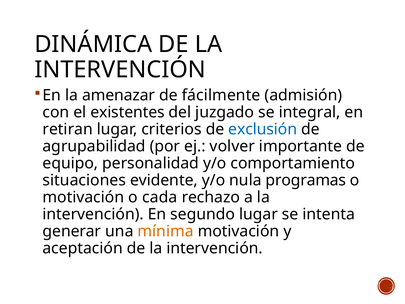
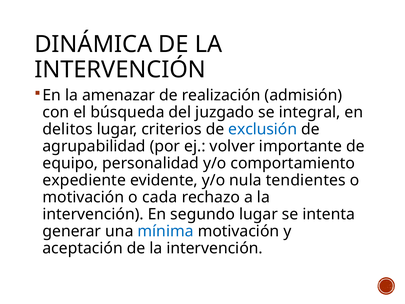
fácilmente: fácilmente -> realización (221, 95)
existentes: existentes -> búsqueda (127, 112)
retiran: retiran -> delitos (68, 129)
situaciones: situaciones -> expediente (84, 180)
programas: programas -> tendientes (306, 180)
mínima colour: orange -> blue (166, 231)
